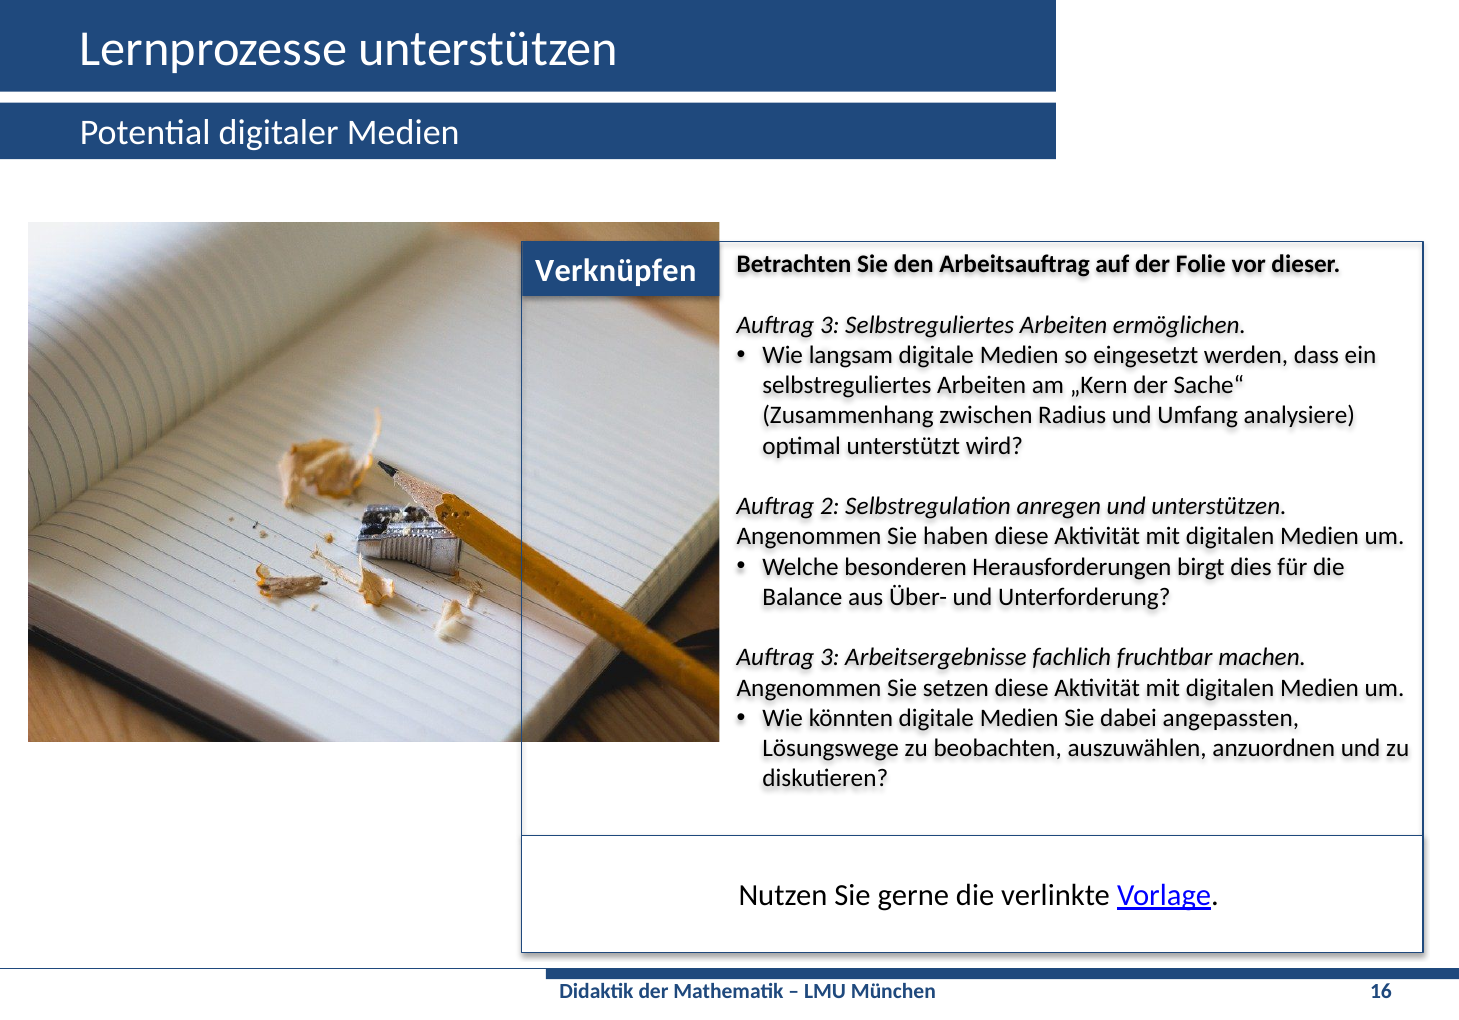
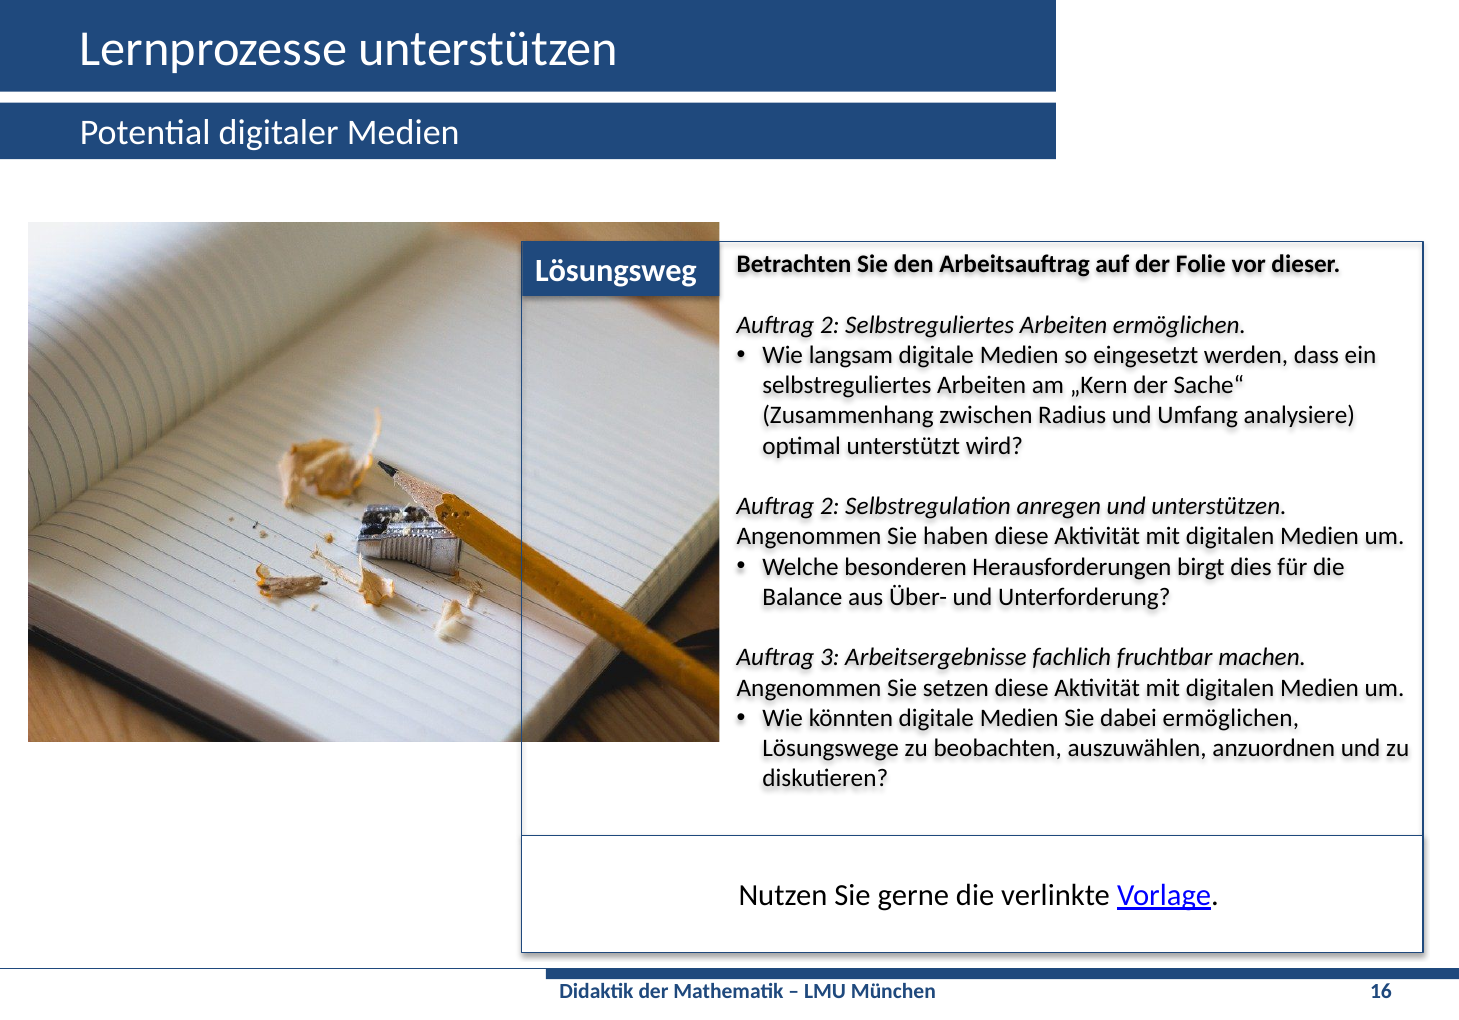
Verknüpfen: Verknüpfen -> Lösungsweg (616, 271)
3: 3 -> 2 (830, 325)
dabei angepassten: angepassten -> ermöglichen (1231, 718)
